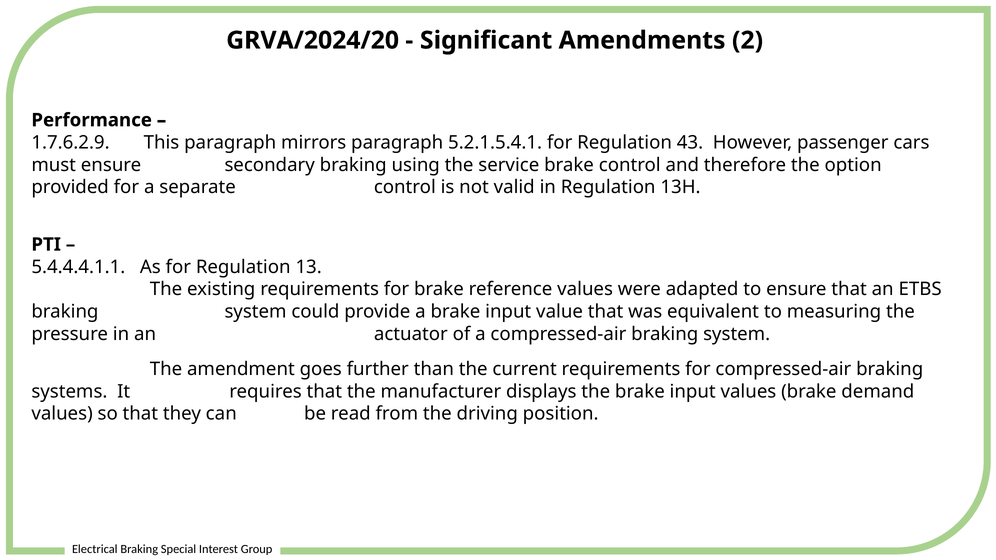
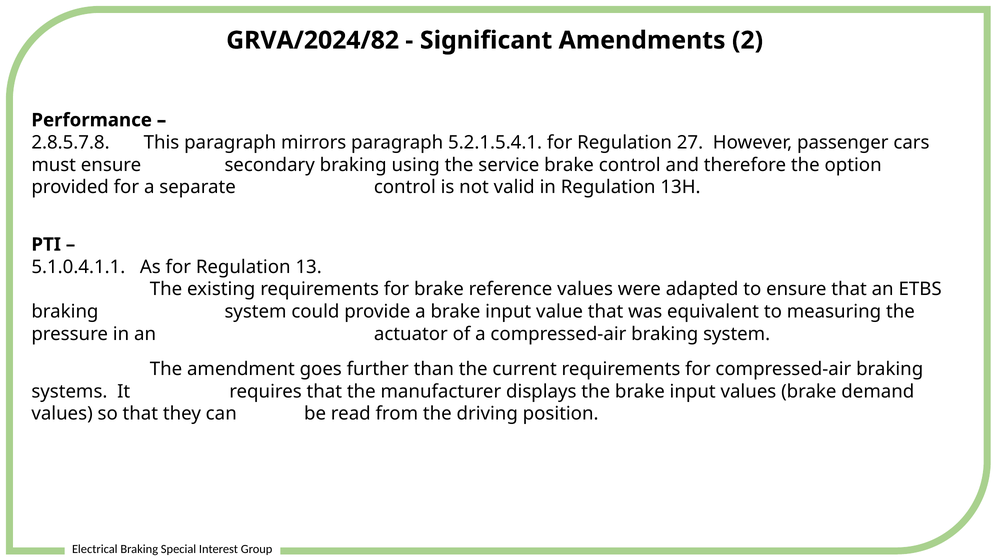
GRVA/2024/20: GRVA/2024/20 -> GRVA/2024/82 (313, 40)
1.7.6.2.9: 1.7.6.2.9 -> 2.8.5.7.8 (71, 143)
43: 43 -> 27 (690, 143)
5.4.4.4.1.1: 5.4.4.4.1.1 -> 5.1.0.4.1.1 (78, 267)
